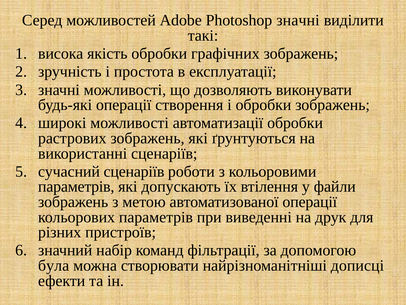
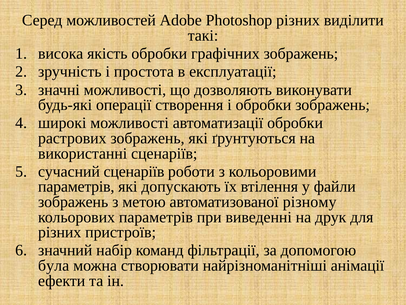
Photoshop значні: значні -> різних (298, 20)
автоматизованої операції: операції -> різному (310, 202)
дописці: дописці -> анімації (358, 265)
